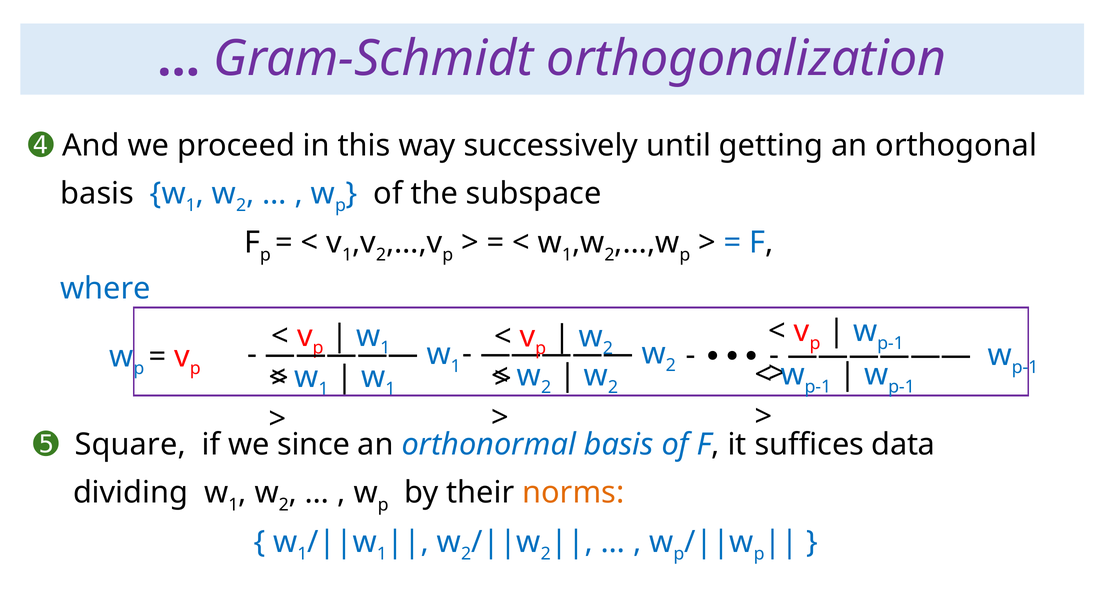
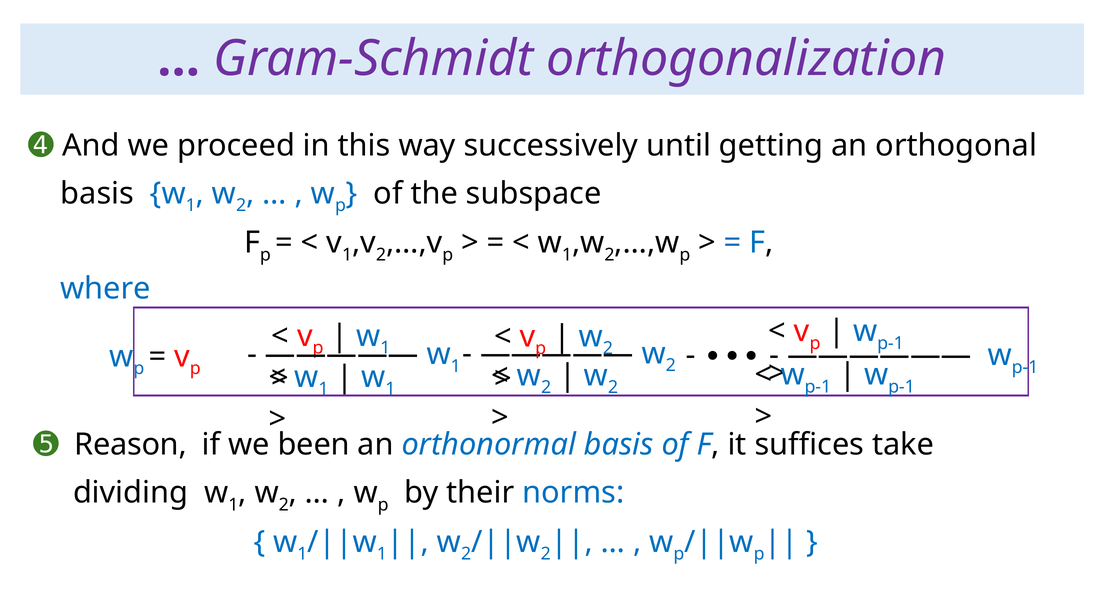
Square: Square -> Reason (131, 444)
since: since -> been (314, 444)
data: data -> take (903, 444)
norms colour: orange -> blue (573, 493)
